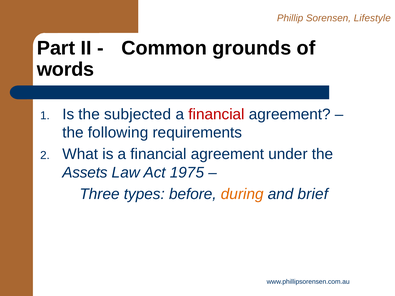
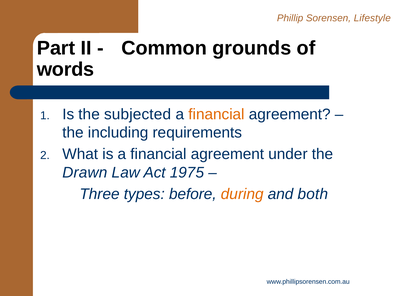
financial colour: red -> orange (217, 114)
following: following -> including (118, 133)
Assets: Assets -> Drawn (85, 173)
brief: brief -> both (313, 194)
